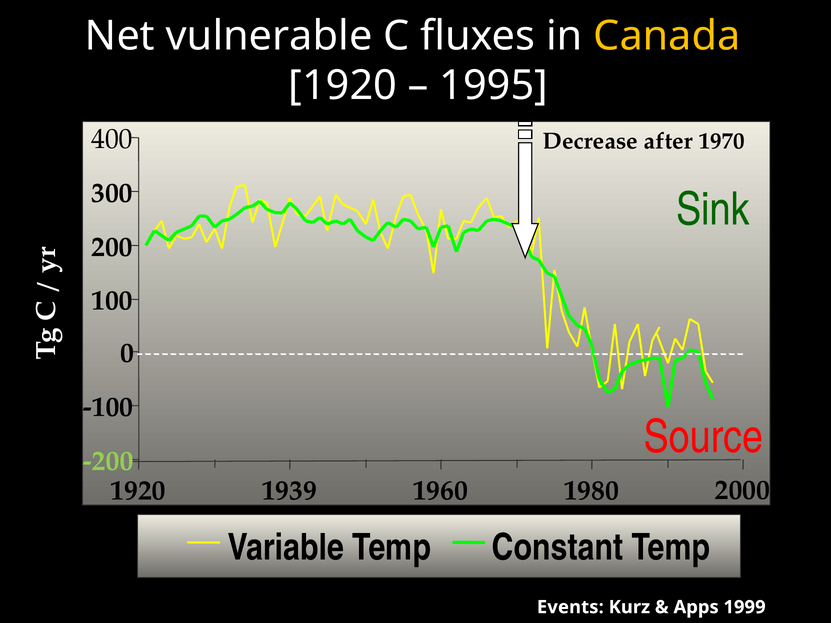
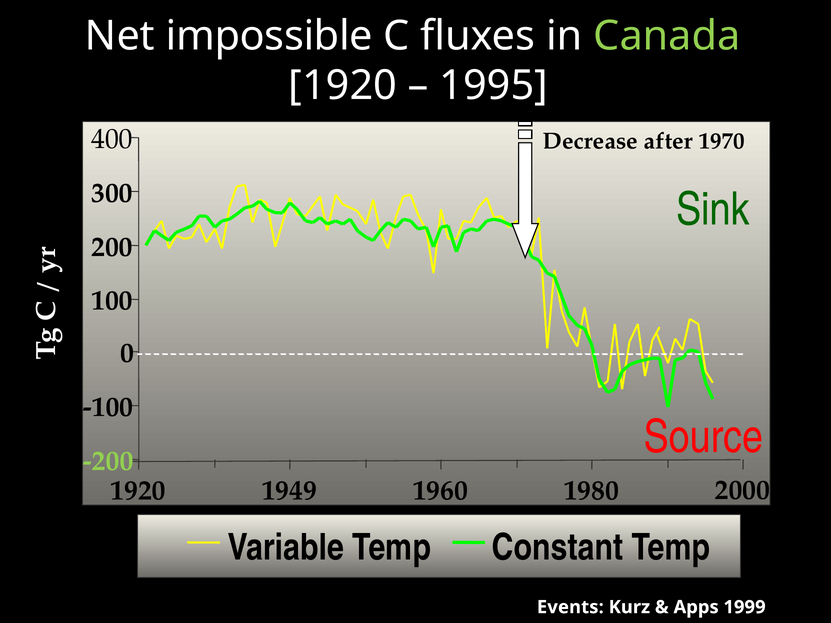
vulnerable: vulnerable -> impossible (269, 36)
Canada colour: yellow -> light green (667, 36)
1939: 1939 -> 1949 (289, 491)
